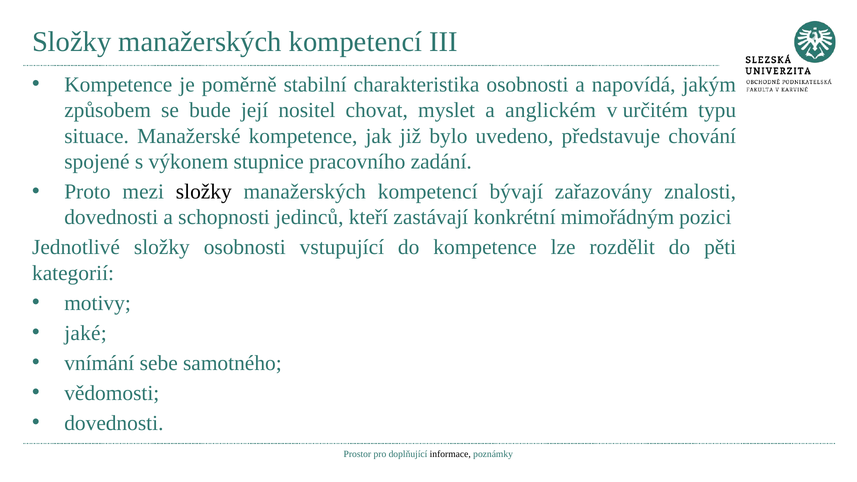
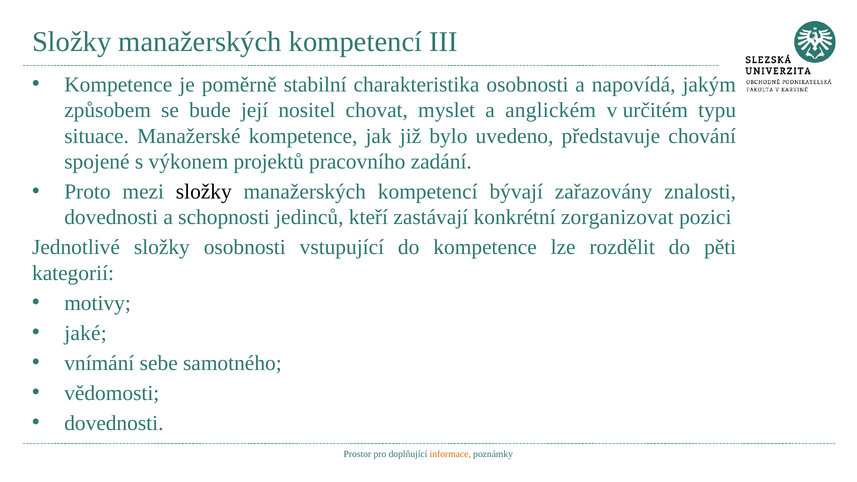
stupnice: stupnice -> projektů (269, 162)
mimořádným: mimořádným -> zorganizovat (617, 217)
informace colour: black -> orange (450, 454)
